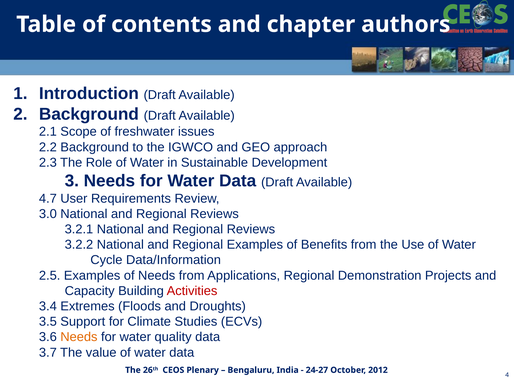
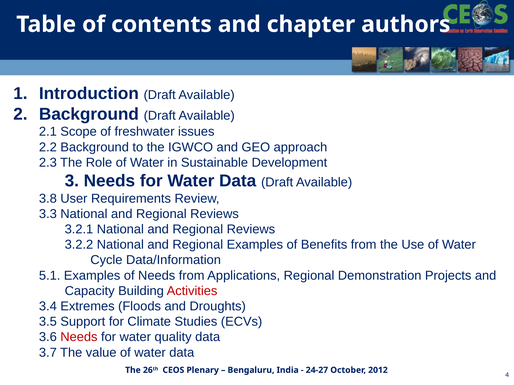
4.7: 4.7 -> 3.8 (48, 199)
3.0: 3.0 -> 3.3 (48, 214)
2.5: 2.5 -> 5.1 (50, 276)
Needs colour: orange -> red (79, 337)
